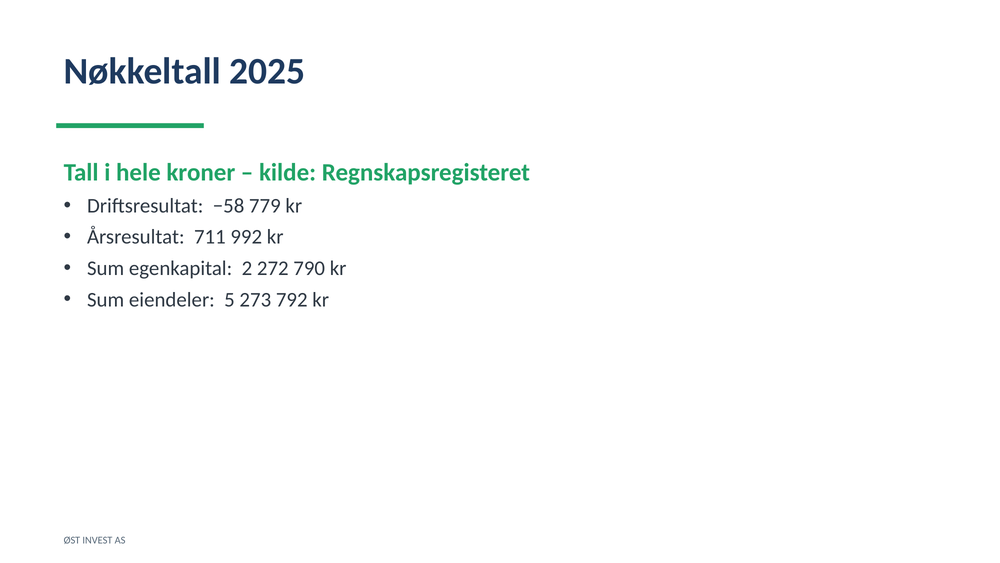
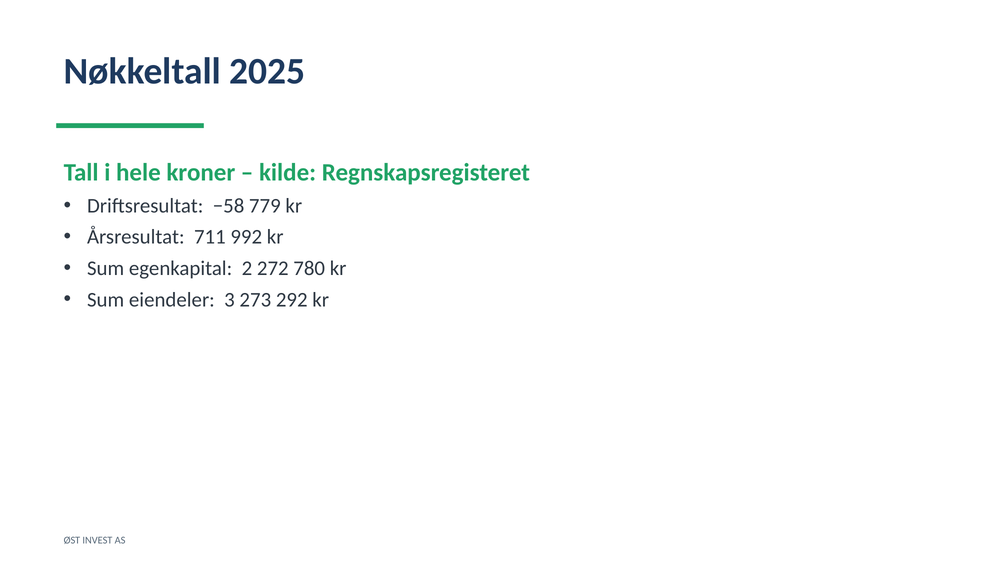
790: 790 -> 780 (309, 268)
5: 5 -> 3 (229, 299)
792: 792 -> 292 (292, 299)
